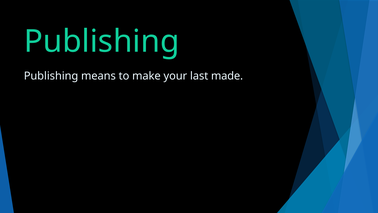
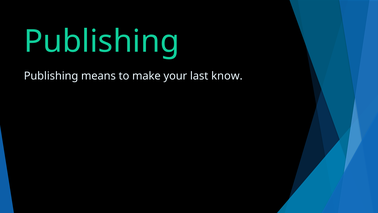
made: made -> know (227, 76)
